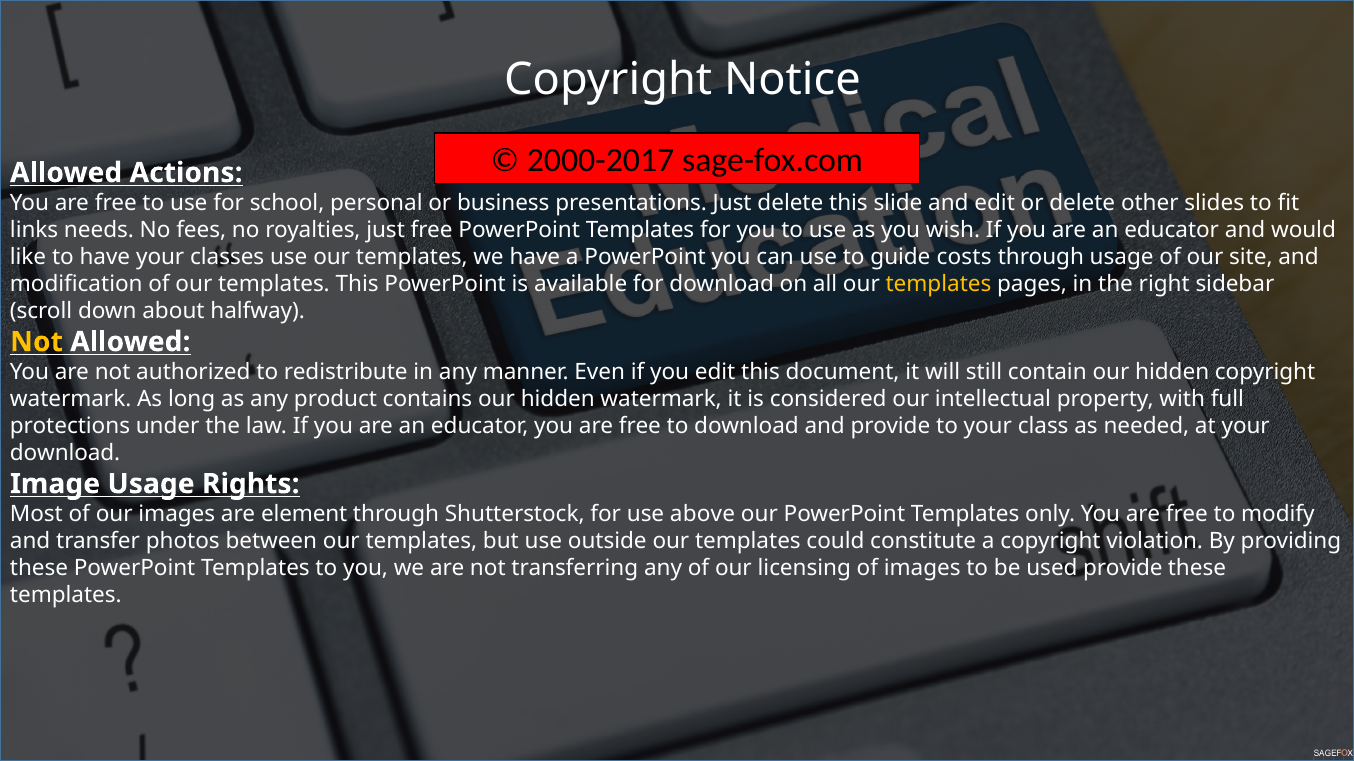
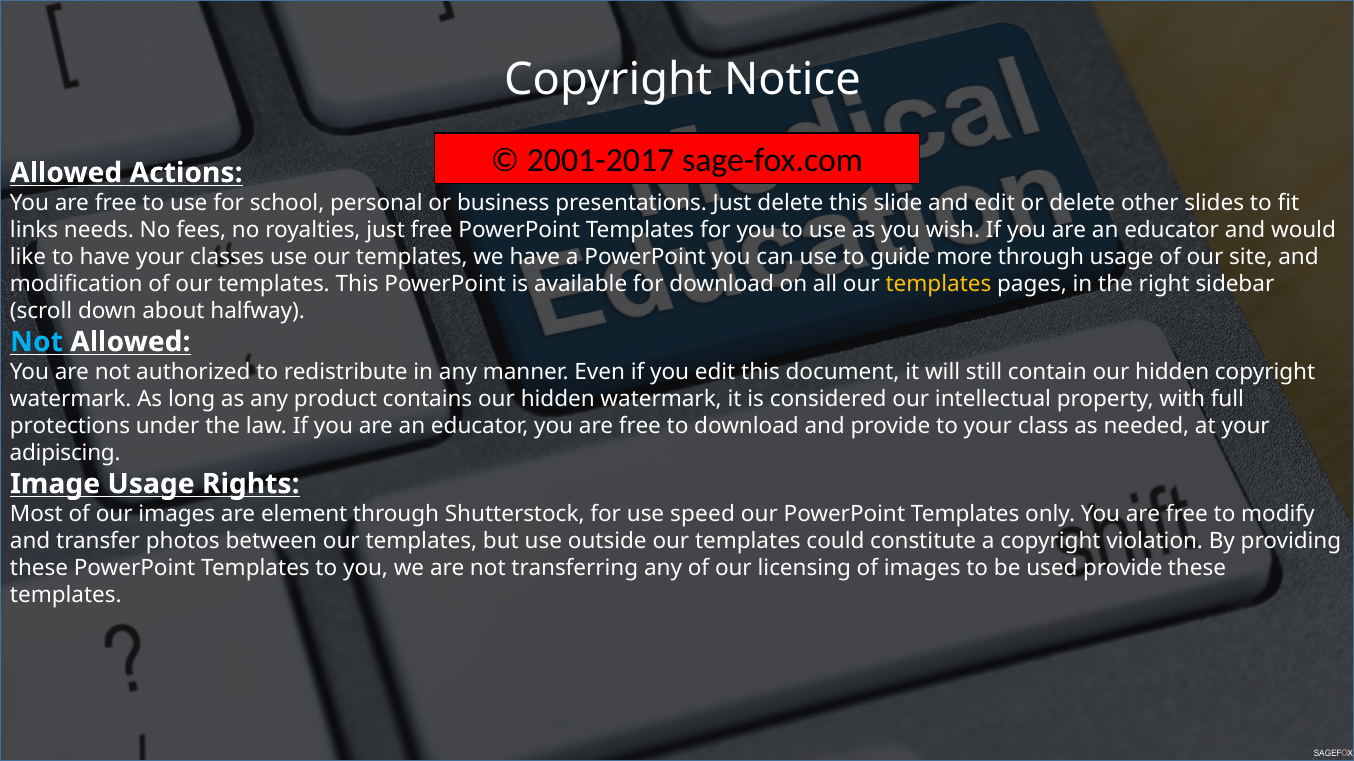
2000-2017: 2000-2017 -> 2001-2017 (601, 161)
costs: costs -> more (964, 257)
Not colour: yellow -> light blue (36, 342)
download: download -> adipiscing (65, 453)
above: above -> speed (702, 514)
